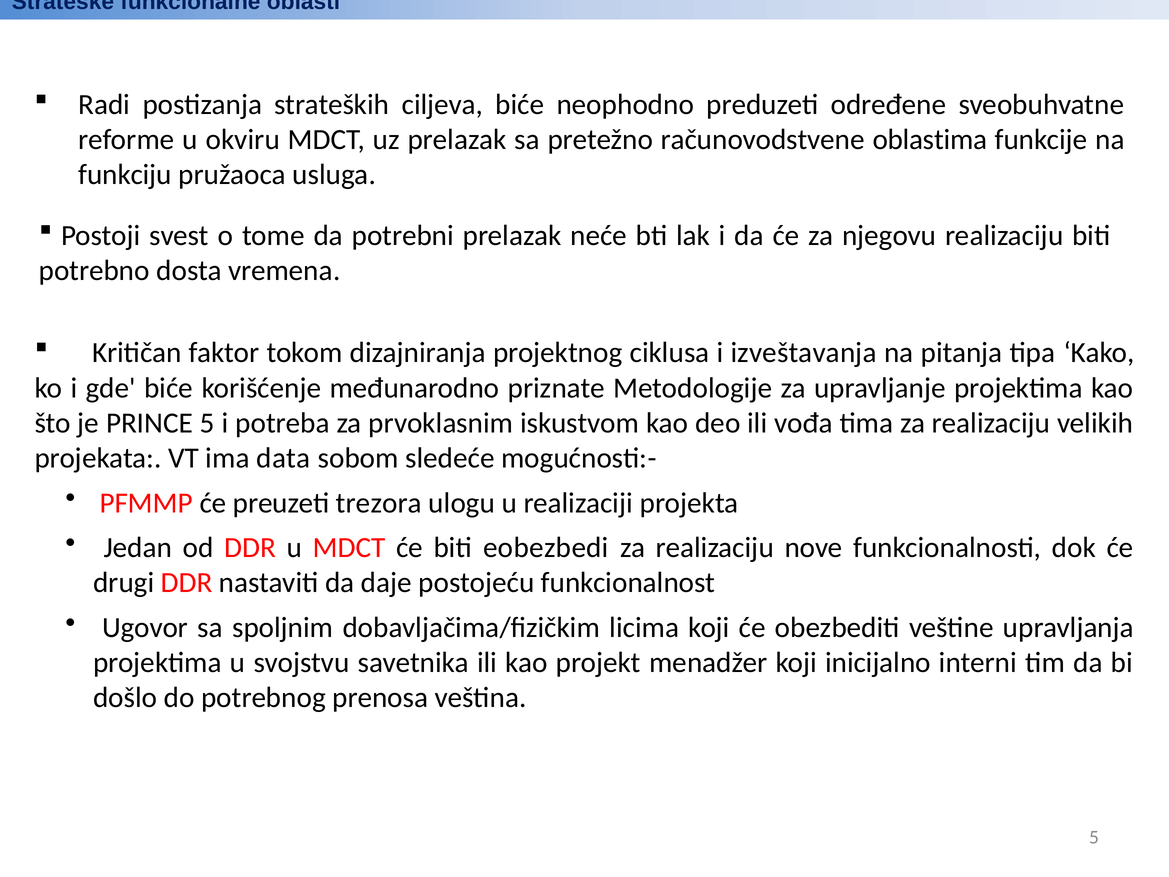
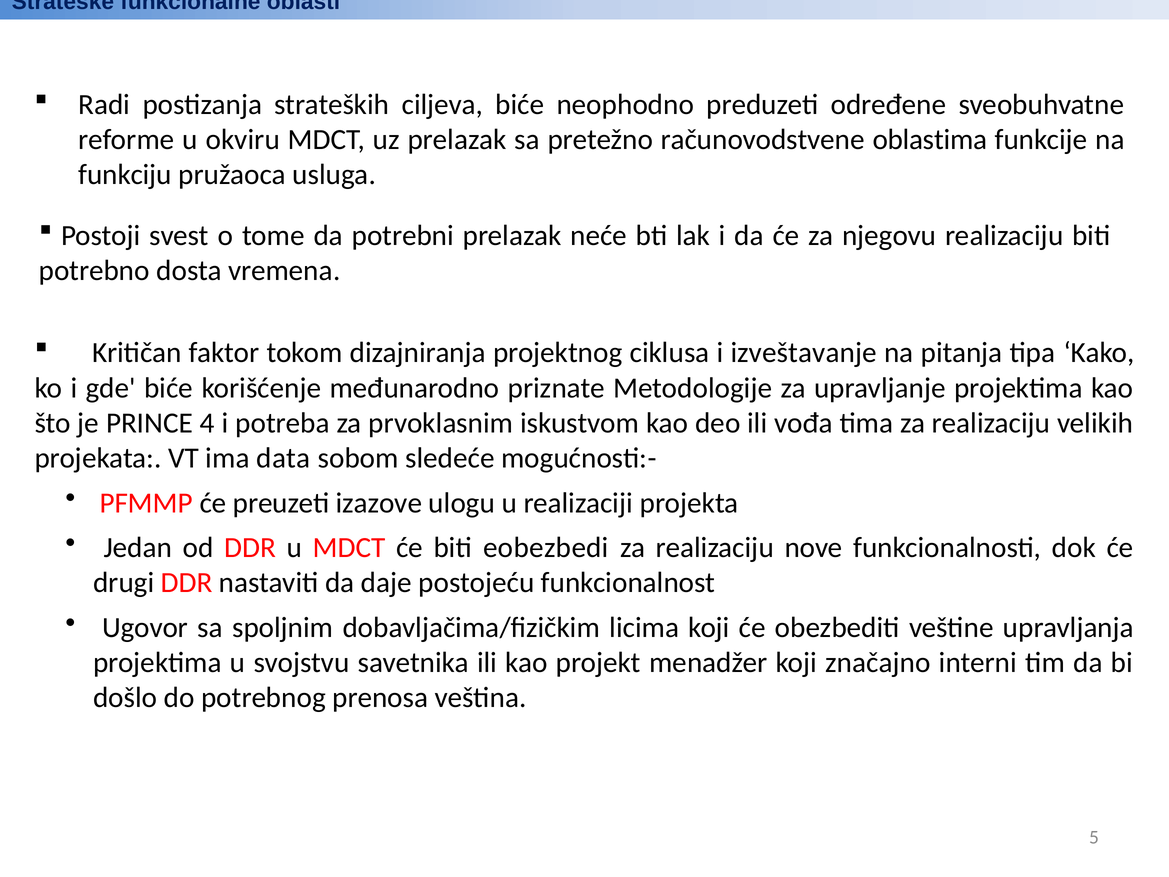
izveštavanja: izveštavanja -> izveštavanje (804, 353)
PRINCE 5: 5 -> 4 (207, 423)
trezora: trezora -> izazove (379, 503)
inicijalno: inicijalno -> značajno (878, 663)
